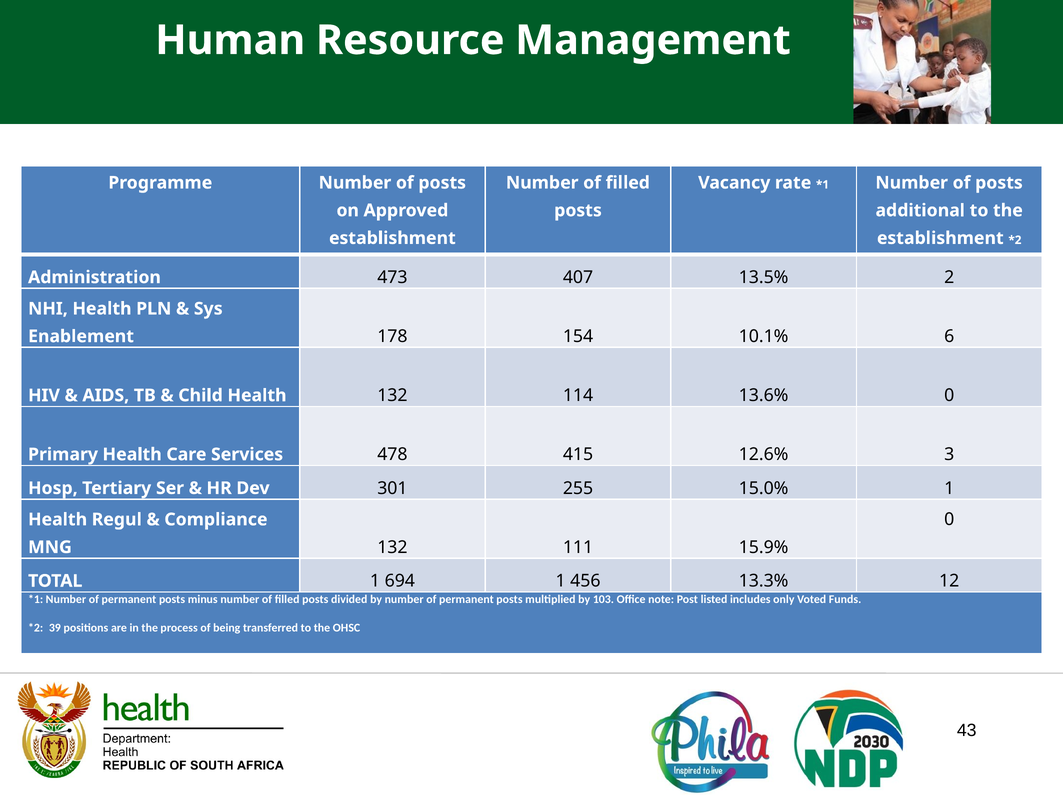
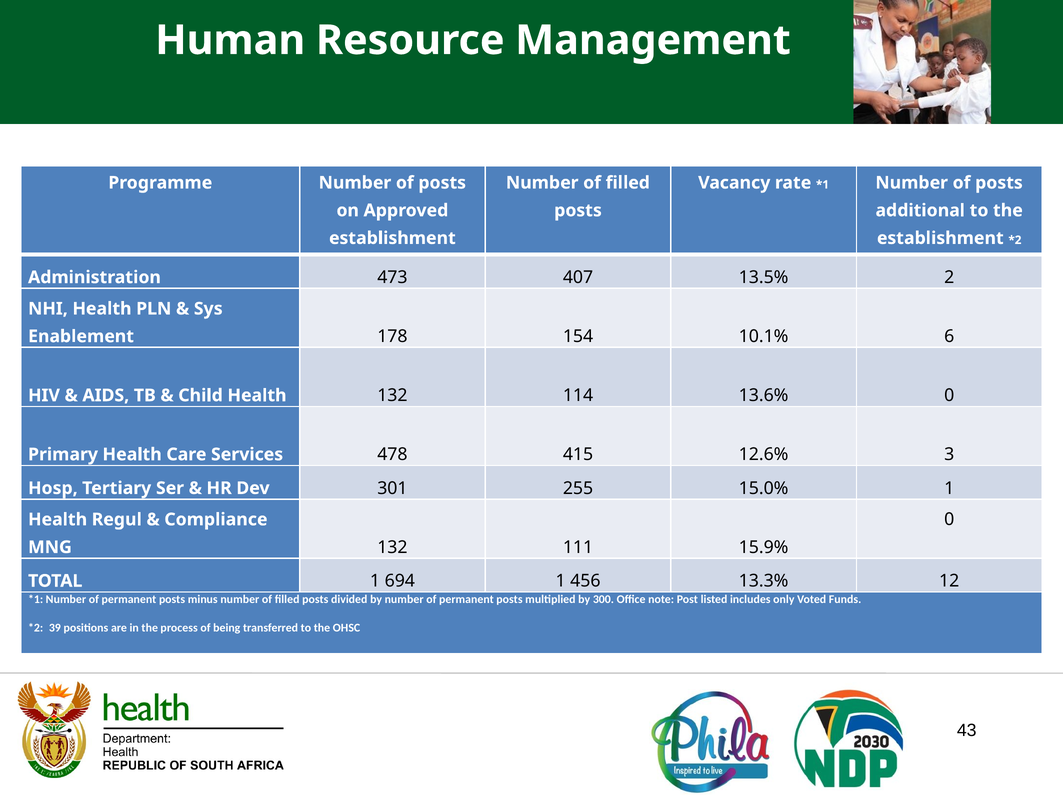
103: 103 -> 300 (603, 600)
